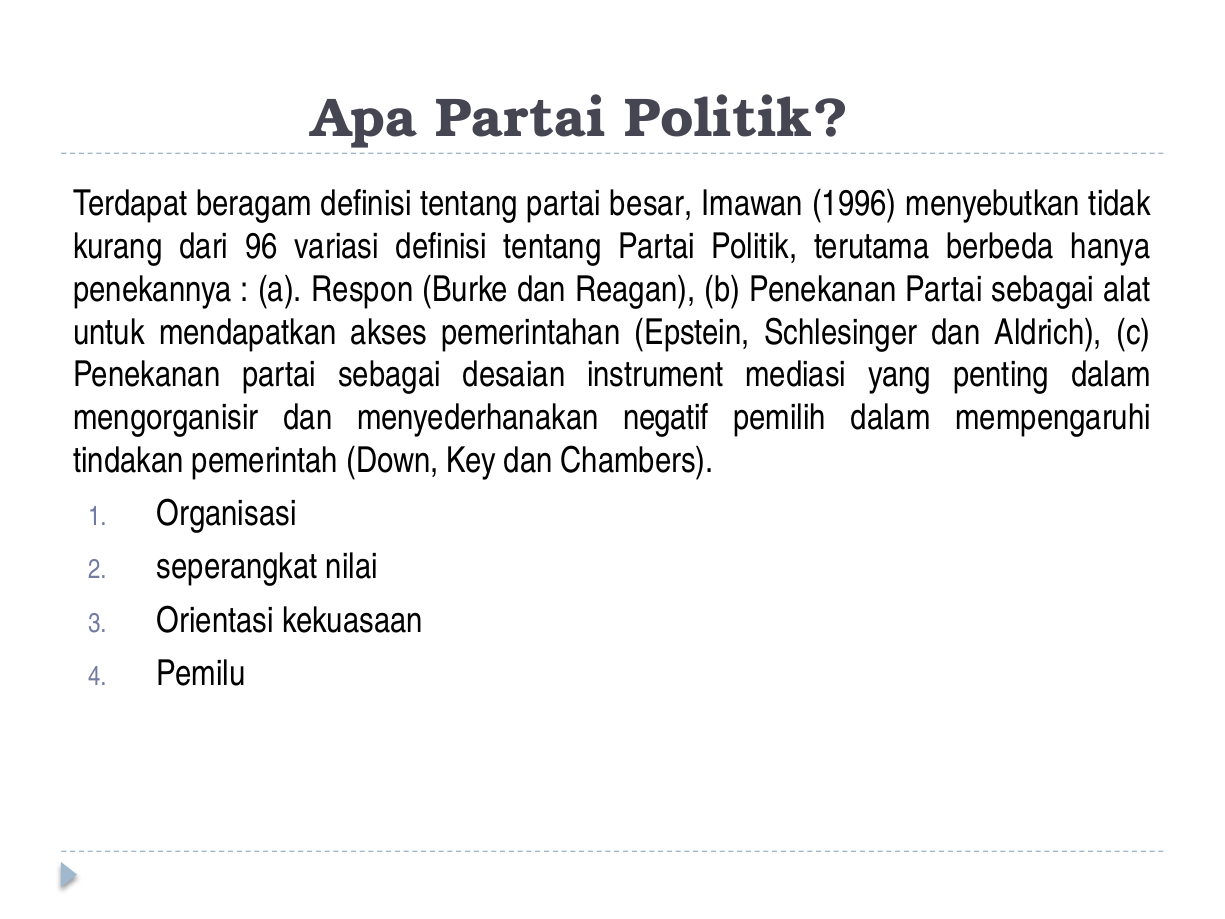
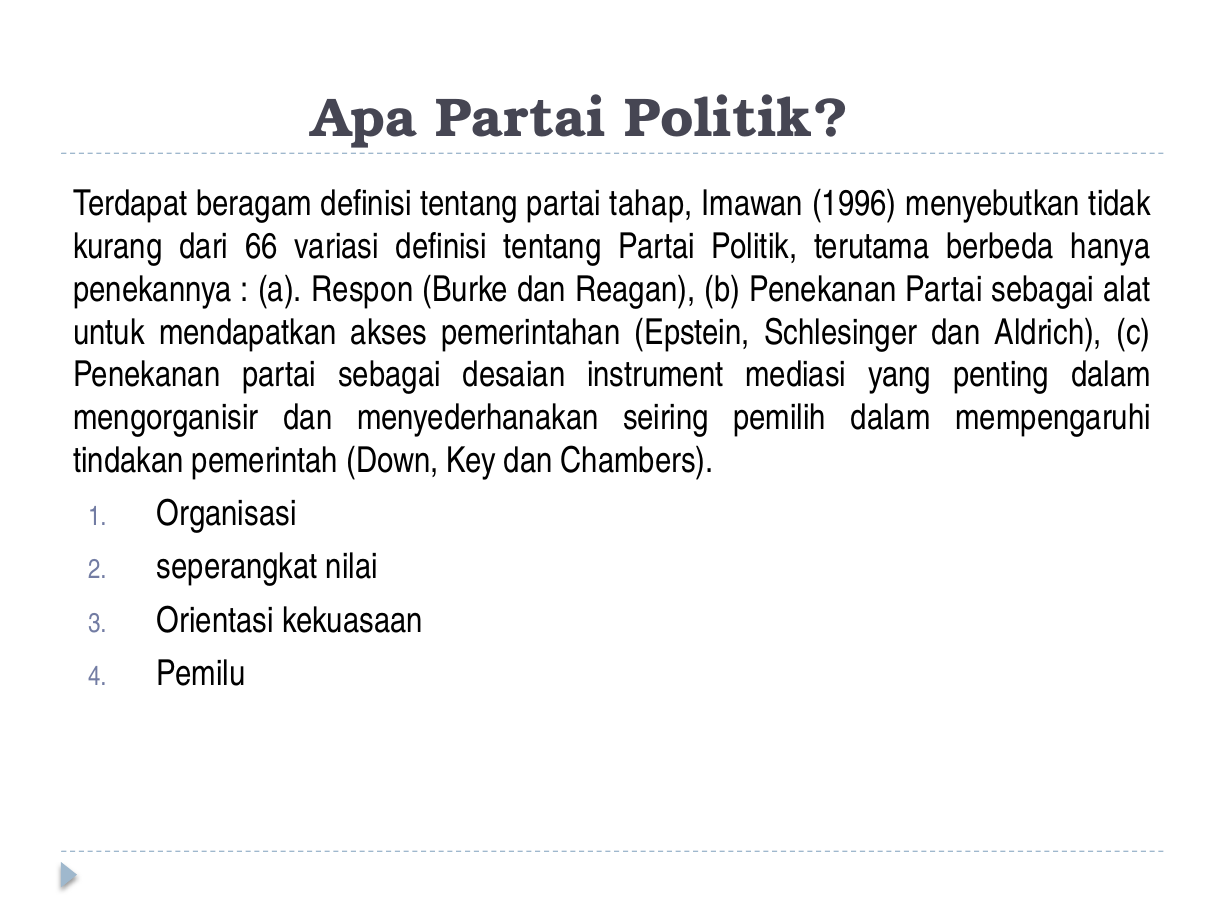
besar: besar -> tahap (651, 203)
96: 96 -> 66 (261, 246)
negatif: negatif -> seiring (666, 418)
